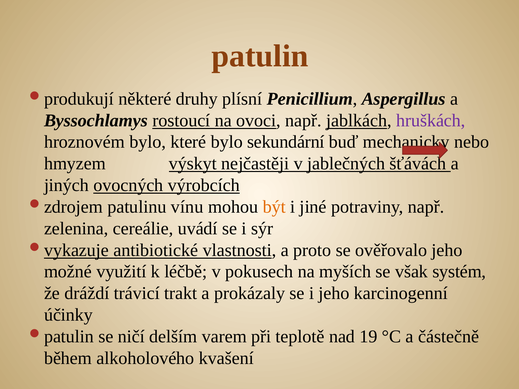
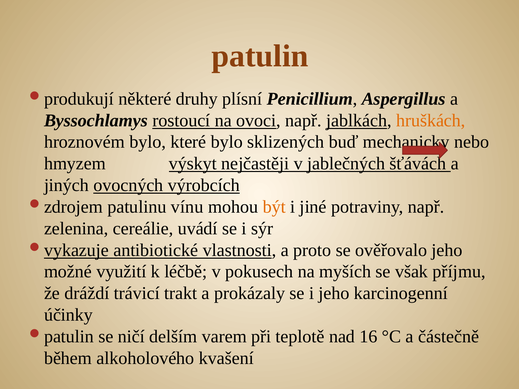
hruškách colour: purple -> orange (431, 121)
sekundární: sekundární -> sklizených (286, 142)
systém: systém -> příjmu (459, 272)
19: 19 -> 16 (368, 337)
